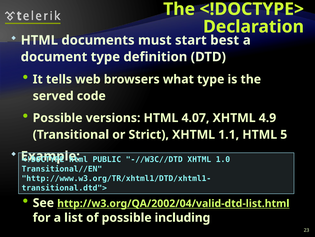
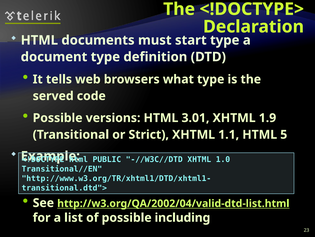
start best: best -> type (225, 40)
4.07: 4.07 -> 3.01 (195, 118)
4.9: 4.9 -> 1.9 (267, 118)
